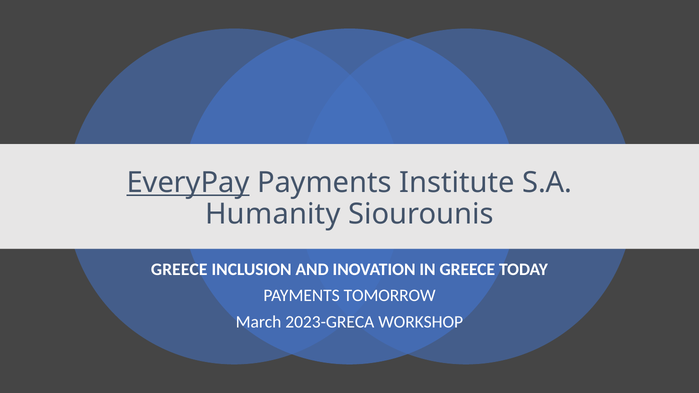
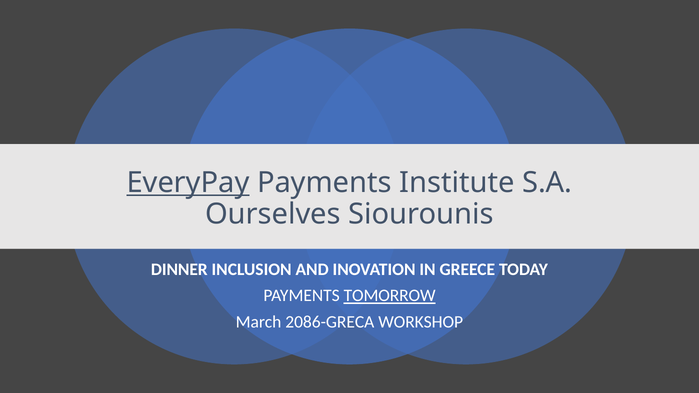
Humanity: Humanity -> Ourselves (273, 214)
GREECE: GREECE -> DINNER (179, 270)
TOMORROW underline: none -> present (390, 296)
2023-GRECA: 2023-GRECA -> 2086-GRECA (330, 322)
